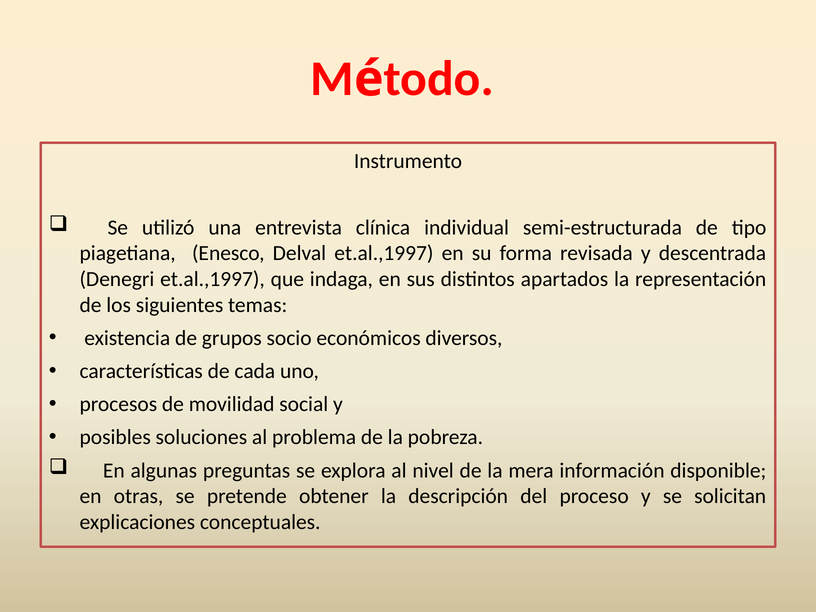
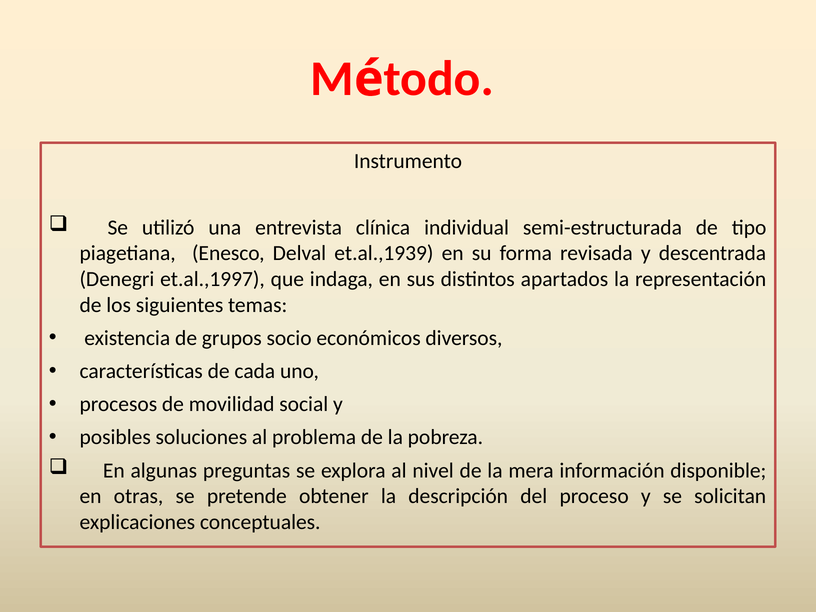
Delval et.al.,1997: et.al.,1997 -> et.al.,1939 (384, 253)
